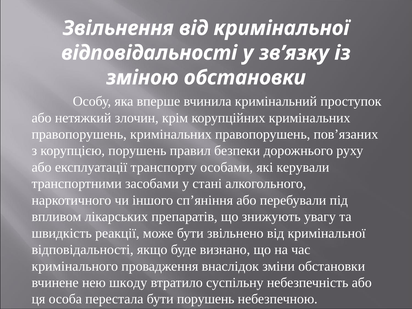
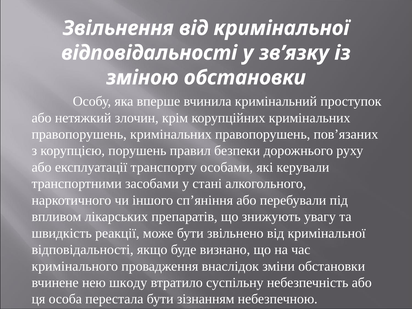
бути порушень: порушень -> зізнанням (206, 299)
